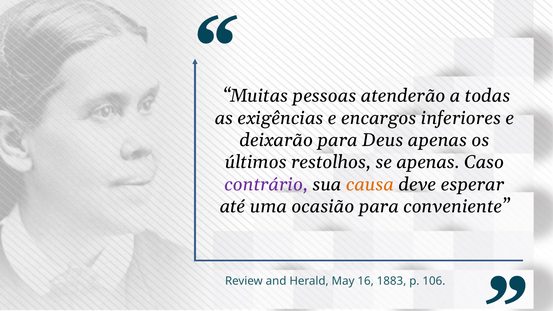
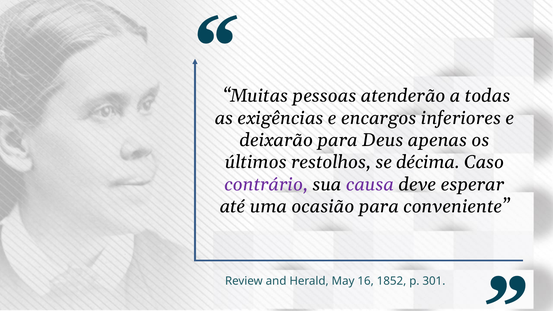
se apenas: apenas -> décima (428, 162)
causa colour: orange -> purple (370, 184)
1883: 1883 -> 1852 (392, 281)
106: 106 -> 301 (434, 281)
